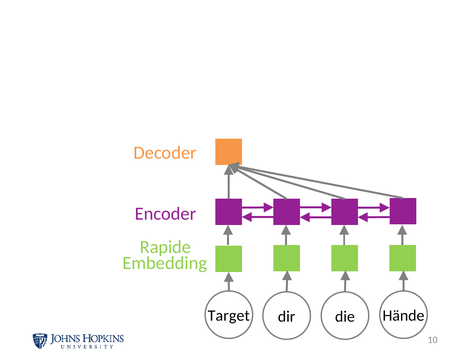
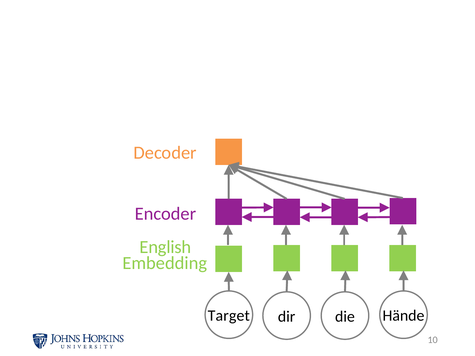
Rapide: Rapide -> English (165, 247)
